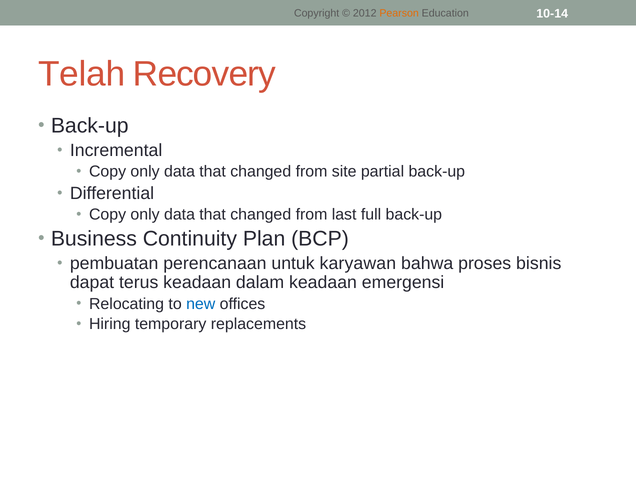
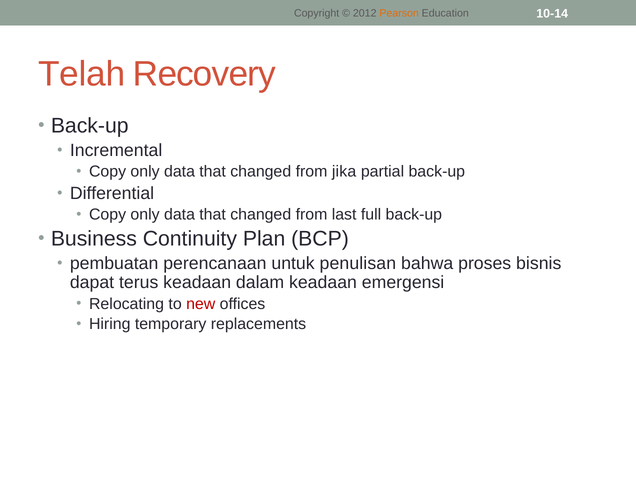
site: site -> jika (344, 172)
karyawan: karyawan -> penulisan (358, 263)
new colour: blue -> red (201, 304)
